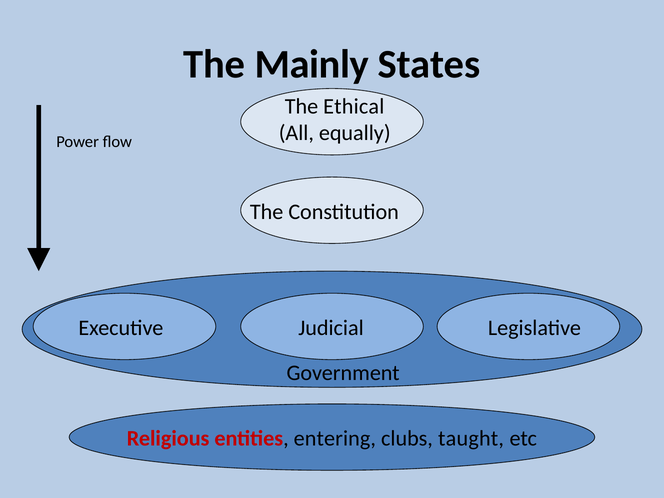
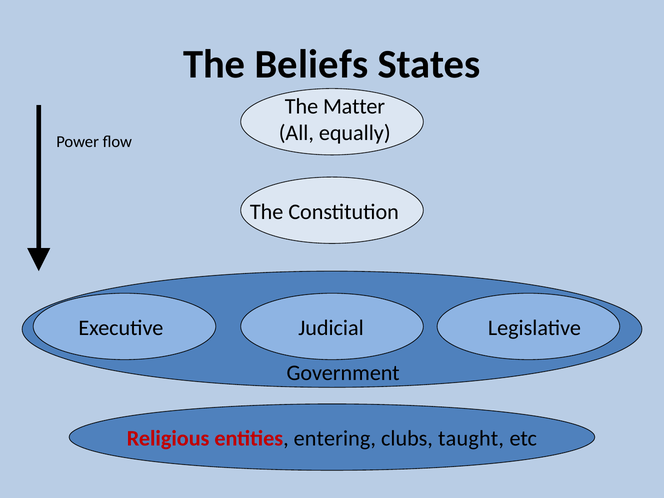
Mainly: Mainly -> Beliefs (311, 64)
Ethical: Ethical -> Matter (354, 107)
